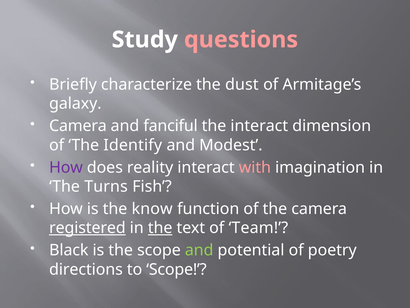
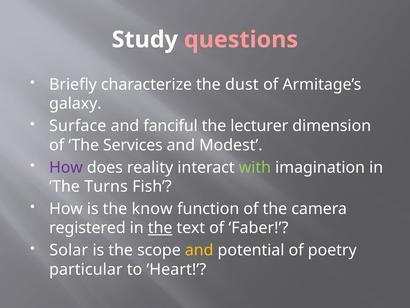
Camera: Camera -> Surface (78, 126)
the interact: interact -> lecturer (259, 126)
Identify: Identify -> Services (133, 145)
with colour: pink -> light green (255, 167)
registered underline: present -> none (87, 228)
Team: Team -> Faber (258, 228)
Black: Black -> Solar (69, 250)
and colour: light green -> yellow (199, 250)
directions: directions -> particular (86, 269)
to Scope: Scope -> Heart (176, 269)
